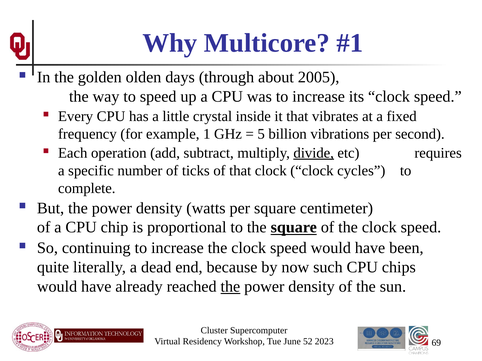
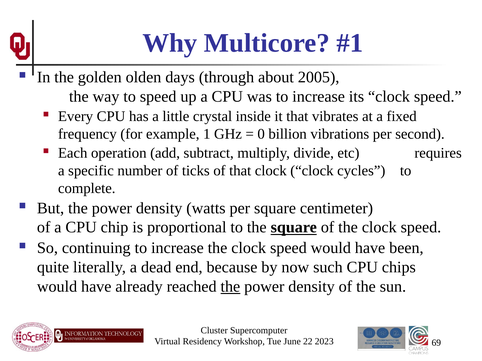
5: 5 -> 0 (261, 134)
divide underline: present -> none (314, 153)
52: 52 -> 22 (308, 342)
